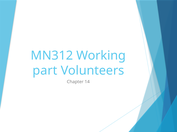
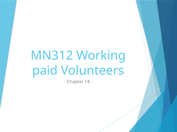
part: part -> paid (45, 71)
